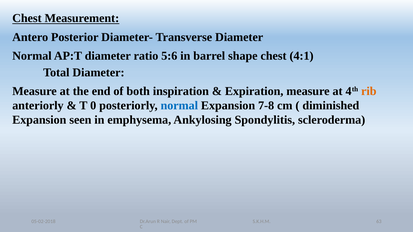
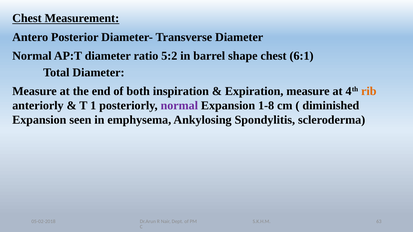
5:6: 5:6 -> 5:2 (169, 56)
4:1: 4:1 -> 6:1 (302, 56)
0: 0 -> 1 (93, 106)
normal colour: blue -> purple (179, 106)
7-8: 7-8 -> 1-8 (266, 106)
